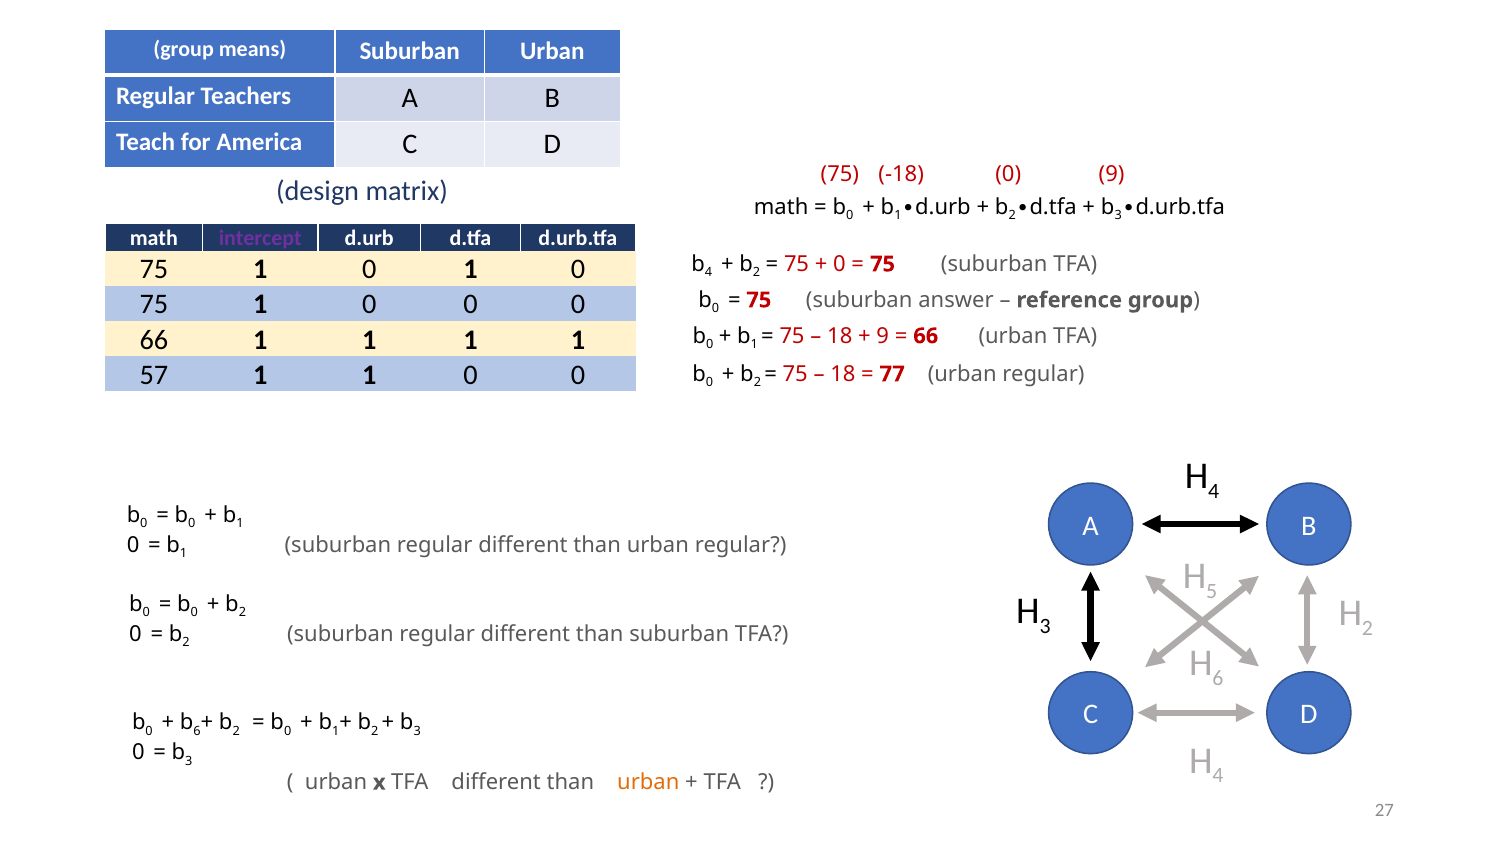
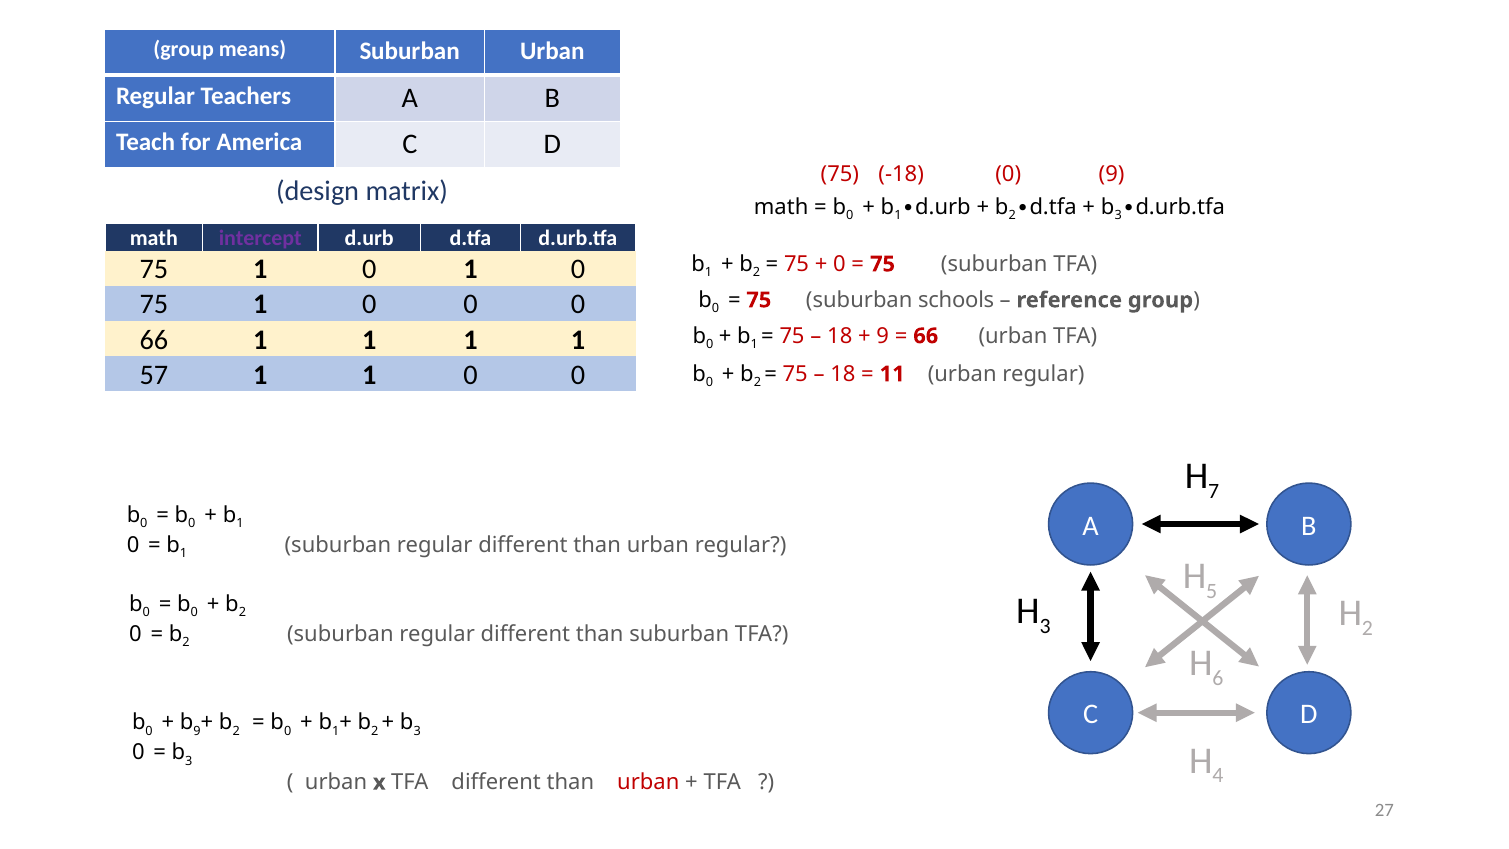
4: 4 -> 1 (708, 273)
answer: answer -> schools (956, 300)
77: 77 -> 11 (892, 374)
4: 4 -> 7 (1214, 491)
b 6: 6 -> 9 (197, 731)
urban colour: orange -> red (648, 782)
